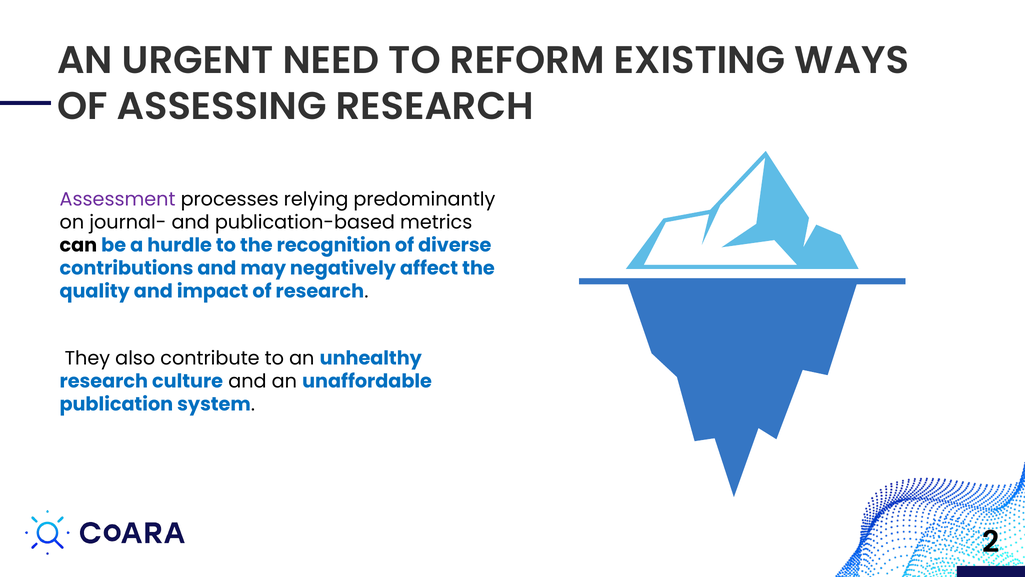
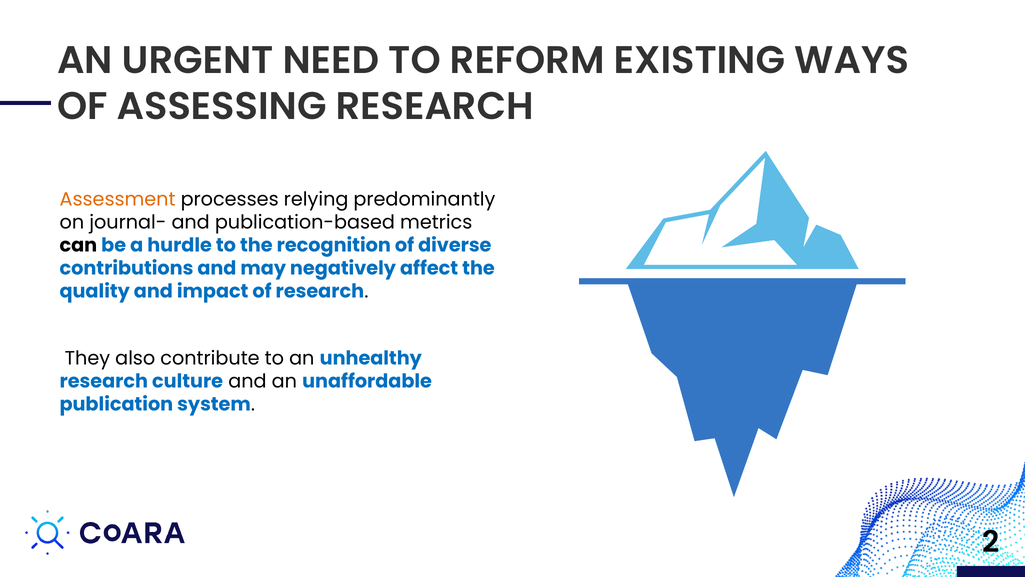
Assessment colour: purple -> orange (118, 199)
